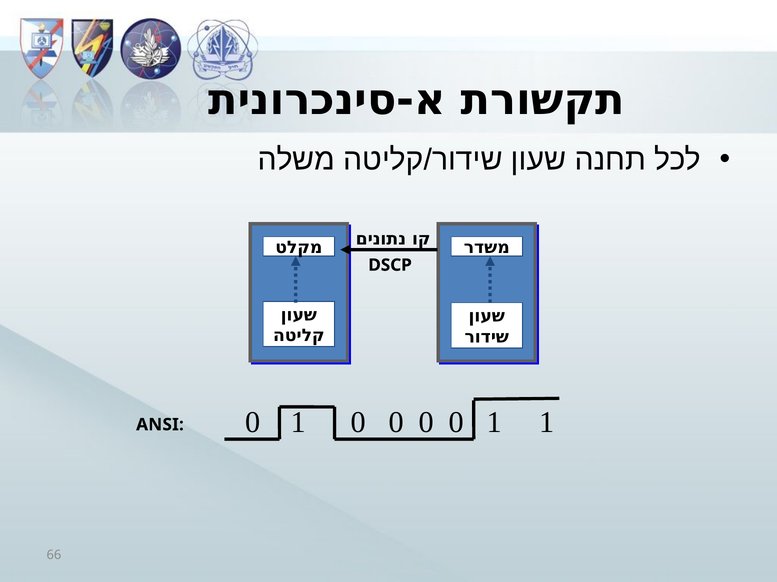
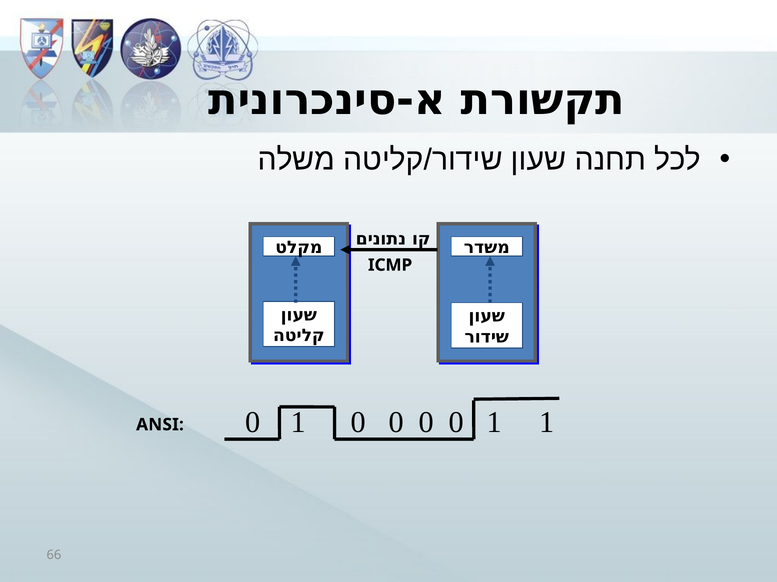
DSCP: DSCP -> ICMP (390, 265)
